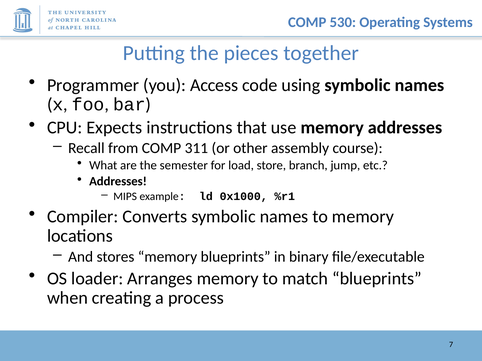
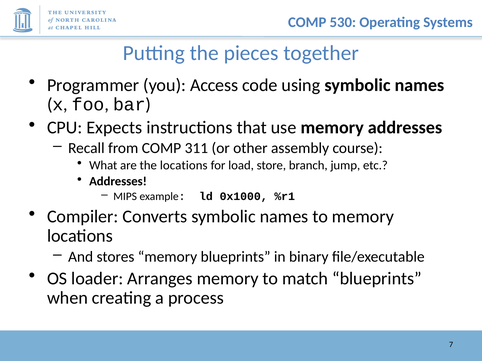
the semester: semester -> locations (184, 166)
